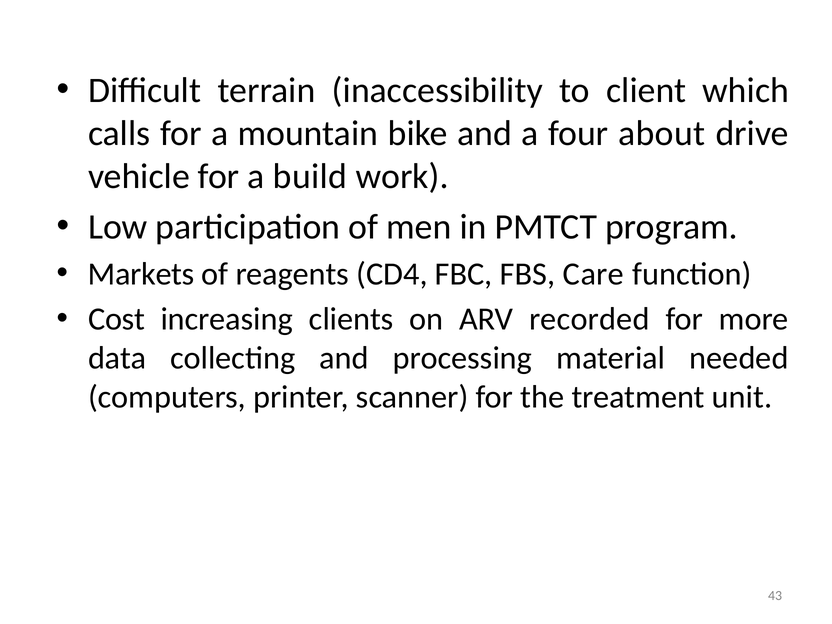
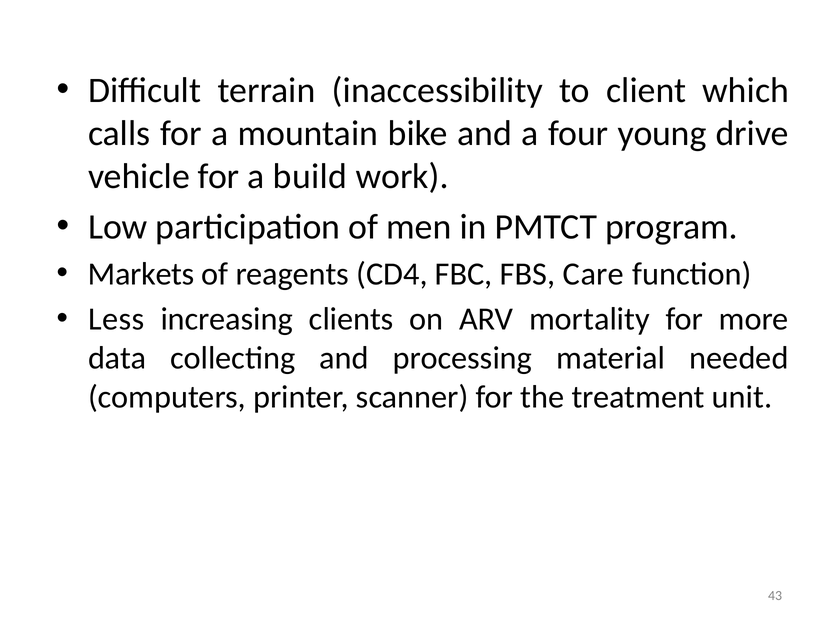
about: about -> young (662, 134)
Cost: Cost -> Less (116, 319)
recorded: recorded -> mortality (589, 319)
